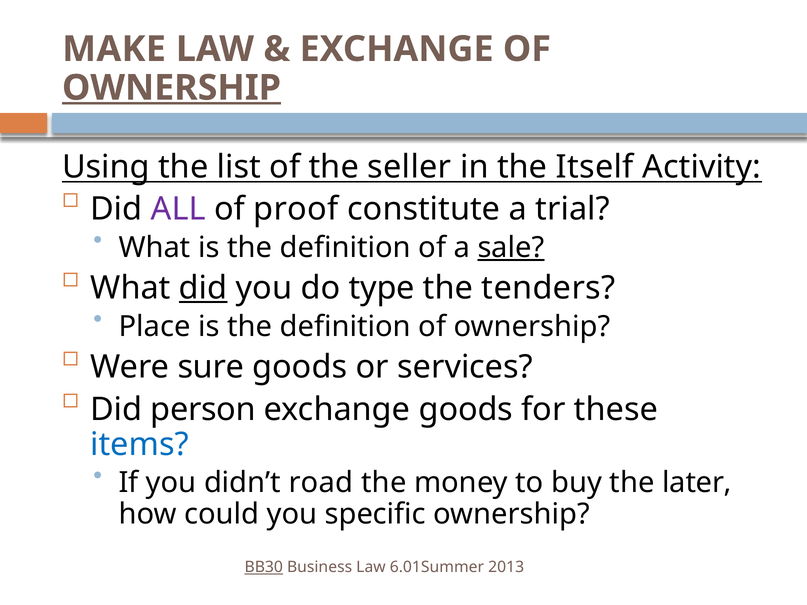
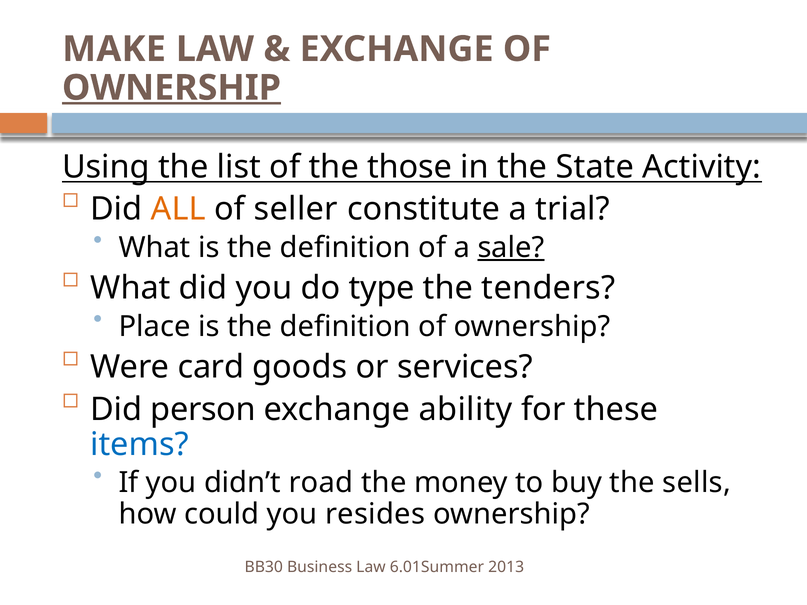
seller: seller -> those (410, 167)
Itself: Itself -> State (595, 167)
ALL colour: purple -> orange (178, 209)
proof: proof -> seller (296, 209)
did underline: present -> none (203, 288)
sure: sure -> card (211, 367)
exchange goods: goods -> ability (466, 410)
later: later -> sells (697, 483)
specific: specific -> resides (375, 515)
BB30 underline: present -> none (264, 567)
